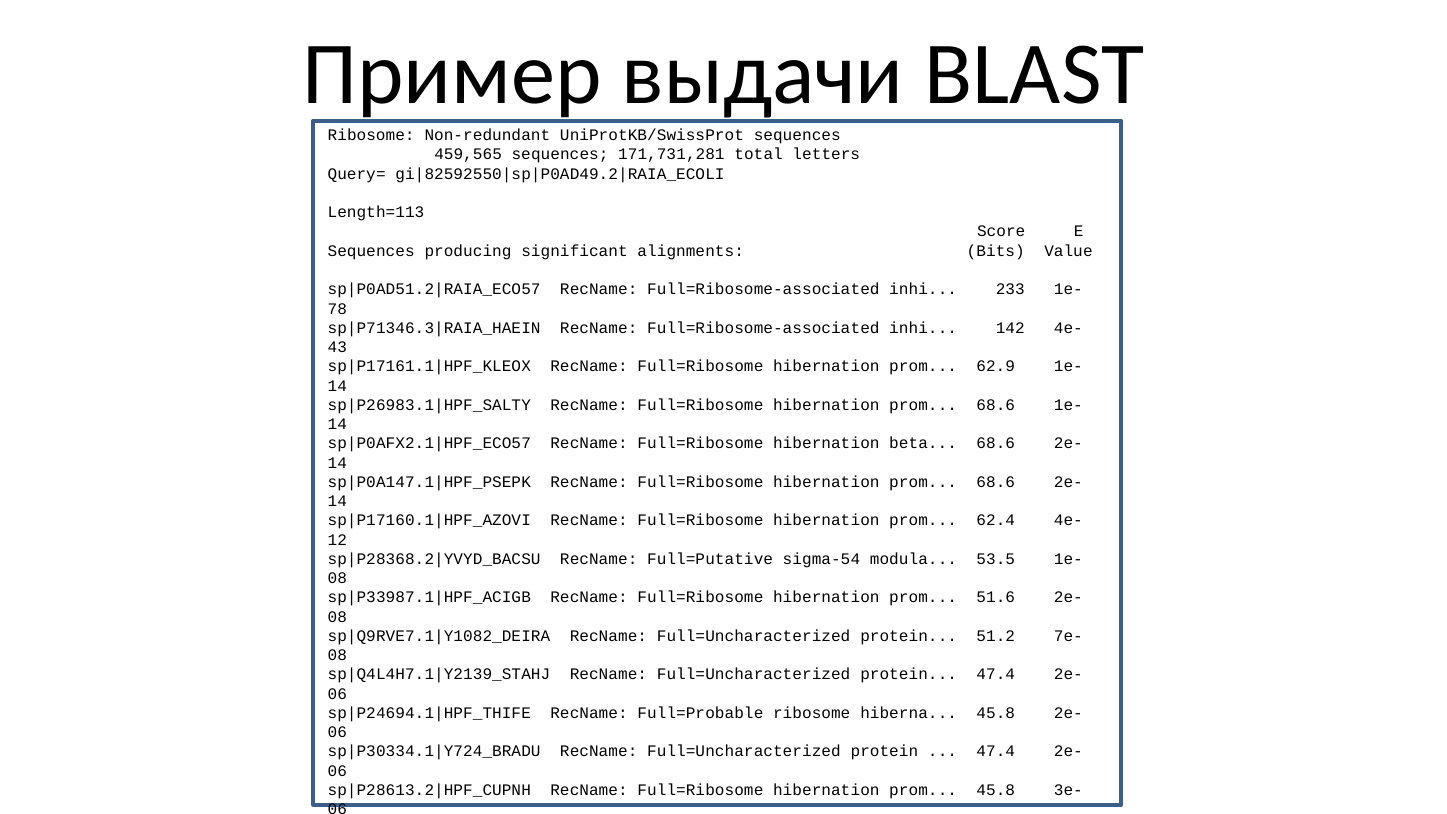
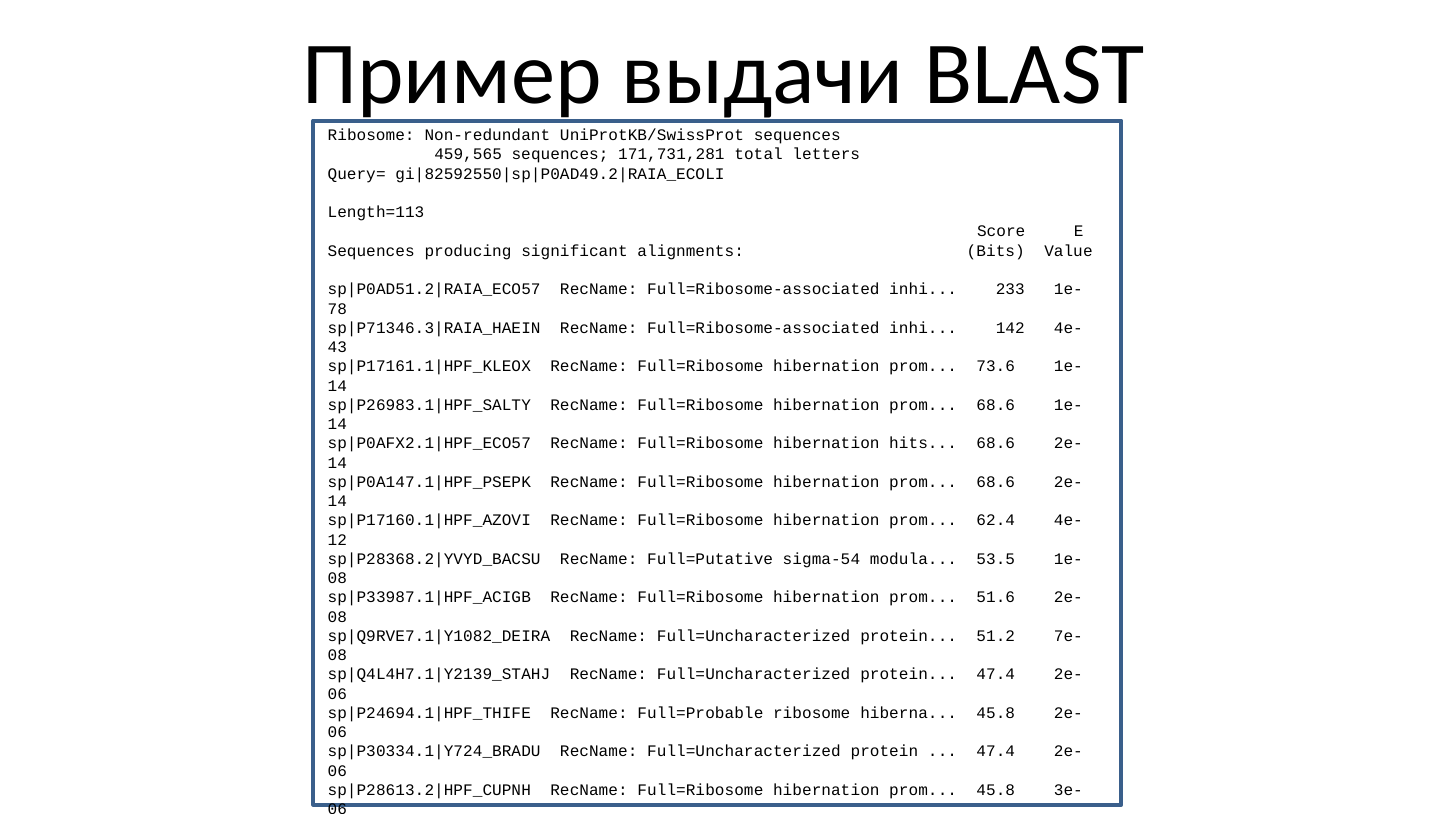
62.9: 62.9 -> 73.6 (996, 366)
hibernation beta: beta -> hits (923, 443)
